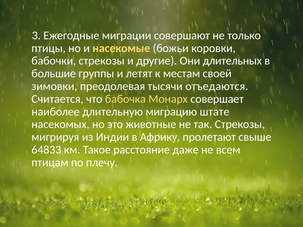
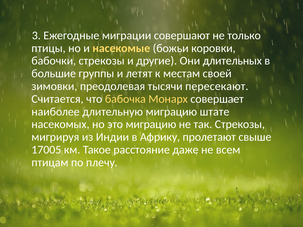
отъедаются: отъедаются -> пересекают (217, 86)
это животные: животные -> миграцию (151, 124)
64833: 64833 -> 17005 (46, 150)
